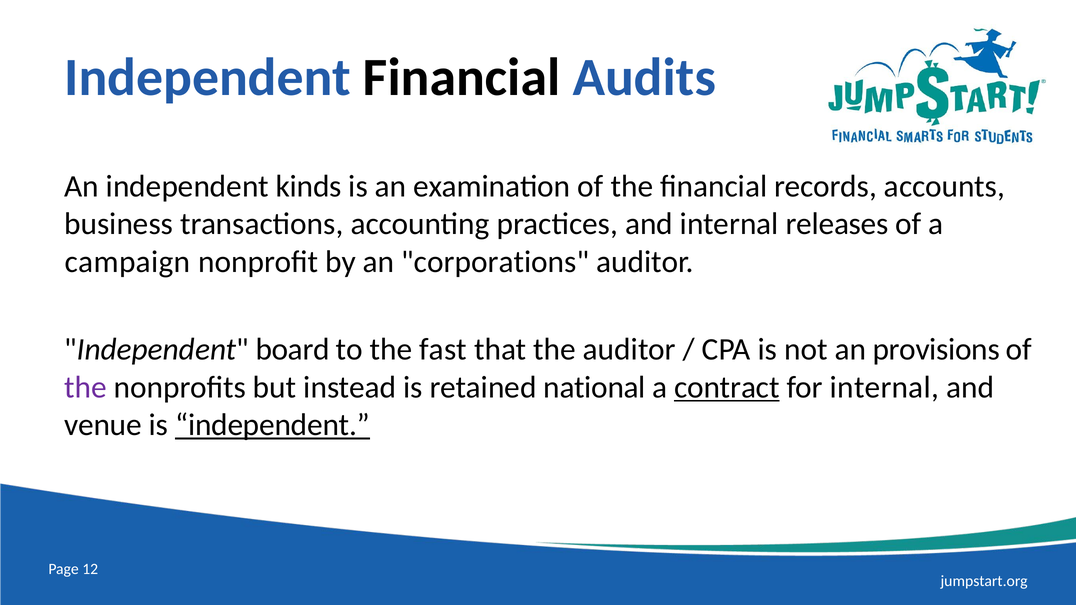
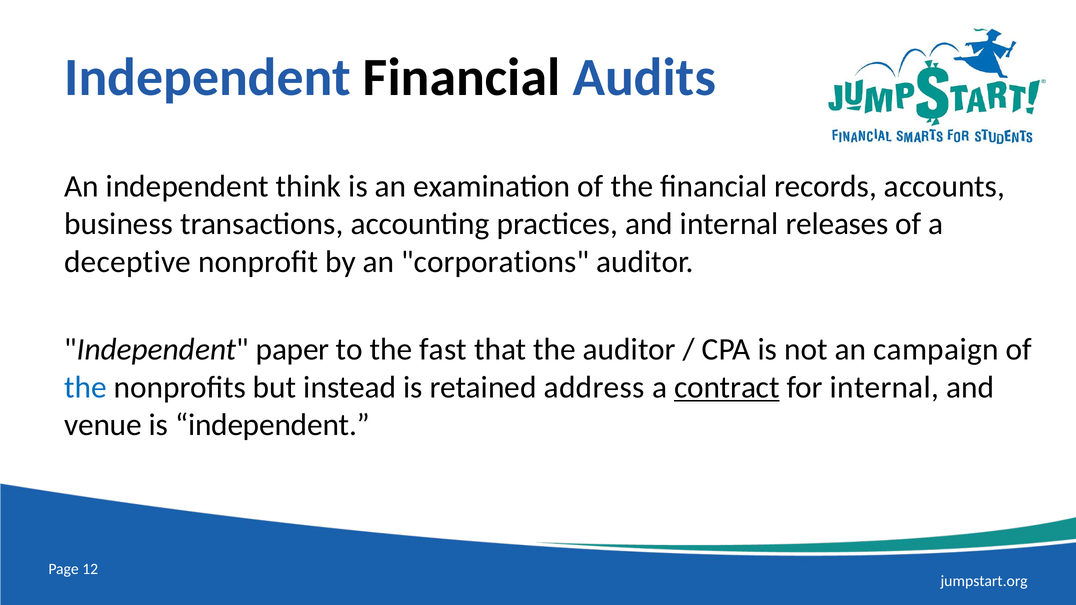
kinds: kinds -> think (308, 186)
campaign: campaign -> deceptive (128, 262)
board: board -> paper (293, 350)
provisions: provisions -> campaign (936, 350)
the colour: purple -> blue (86, 387)
national: national -> address (594, 387)
independent underline: present -> none (273, 425)
